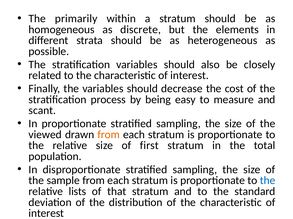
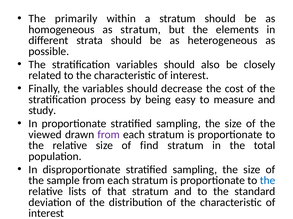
as discrete: discrete -> stratum (141, 30)
scant: scant -> study (42, 111)
from colour: orange -> purple (109, 135)
first: first -> find (149, 146)
